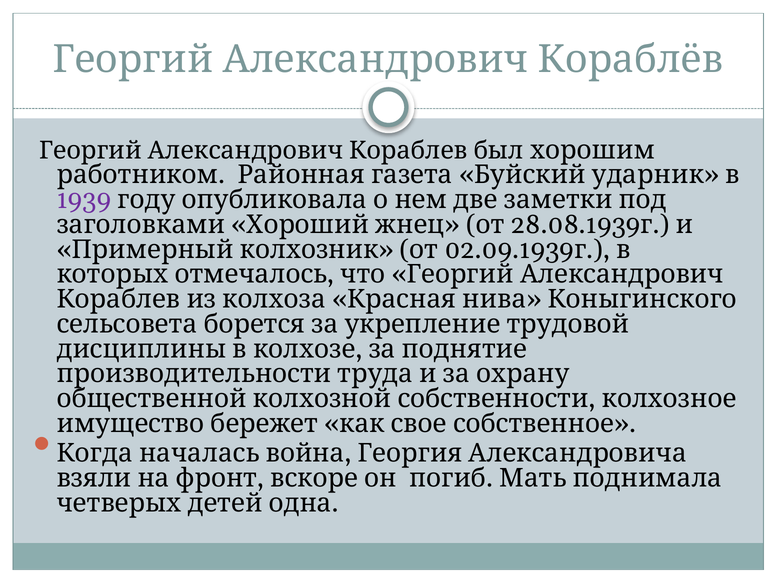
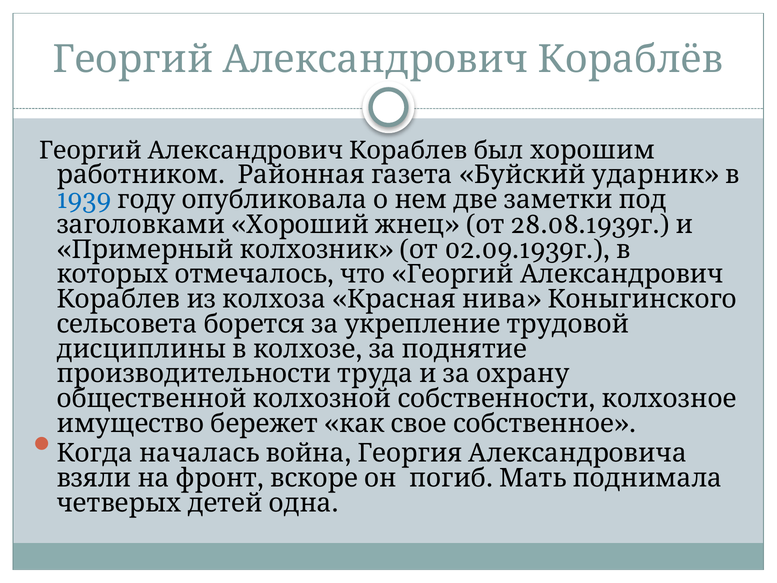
1939 colour: purple -> blue (84, 200)
